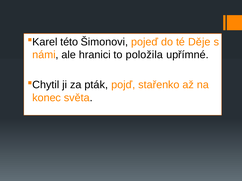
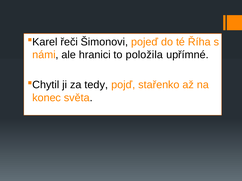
této: této -> řeči (69, 42)
Děje: Děje -> Říha (199, 42)
pták: pták -> tedy (96, 85)
